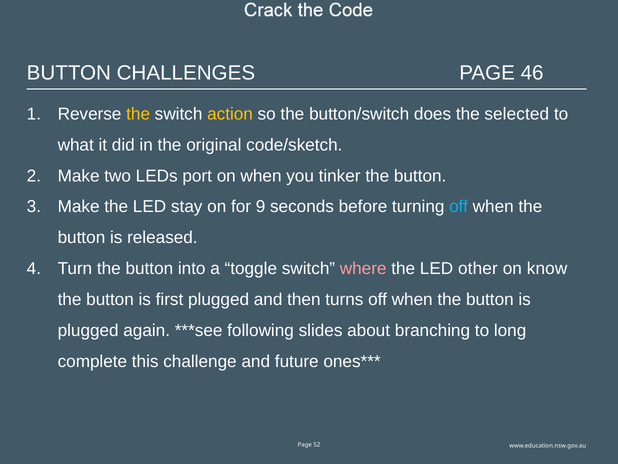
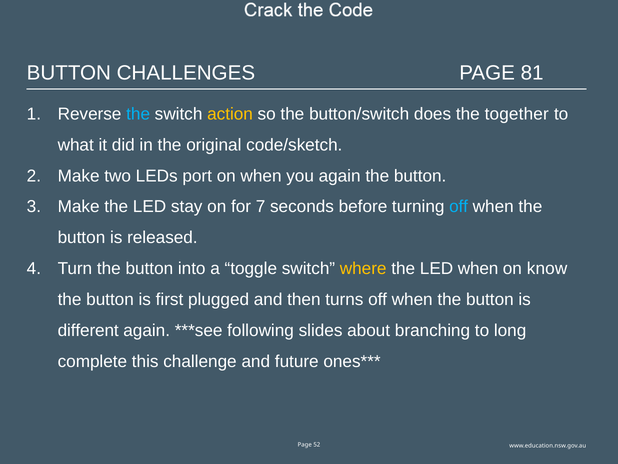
46: 46 -> 81 (532, 73)
the colour: yellow -> light blue (138, 114)
selected: selected -> together (517, 114)
you tinker: tinker -> again (340, 176)
9: 9 -> 7 (261, 207)
where colour: pink -> yellow (363, 268)
LED other: other -> when (478, 268)
plugged: plugged -> different (88, 330)
